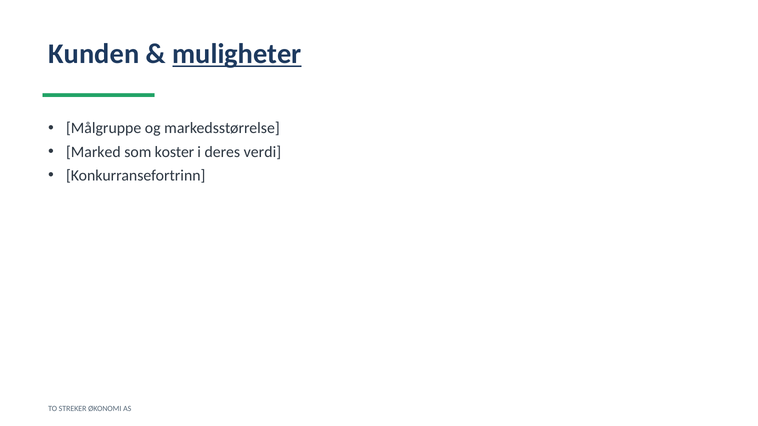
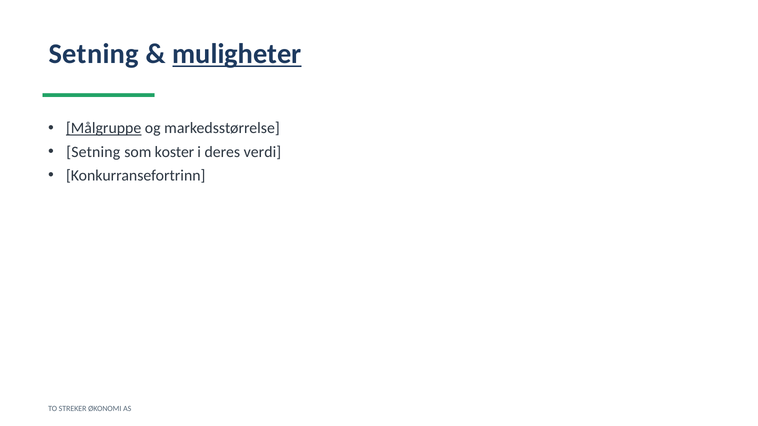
Kunden: Kunden -> Setning (94, 54)
Målgruppe underline: none -> present (104, 128)
Marked: Marked -> Setning (93, 152)
